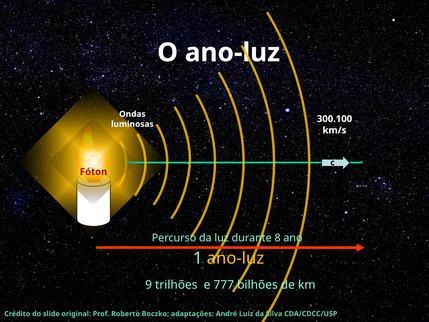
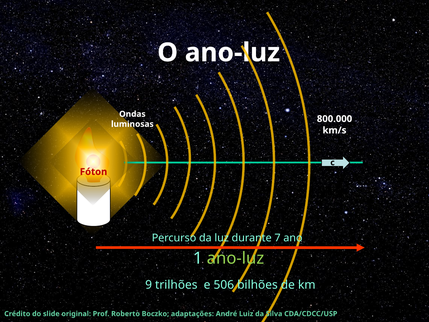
300.100: 300.100 -> 800.000 (335, 119)
8: 8 -> 7 (278, 238)
ano-luz colour: yellow -> light green (236, 258)
777: 777 -> 506 (224, 285)
